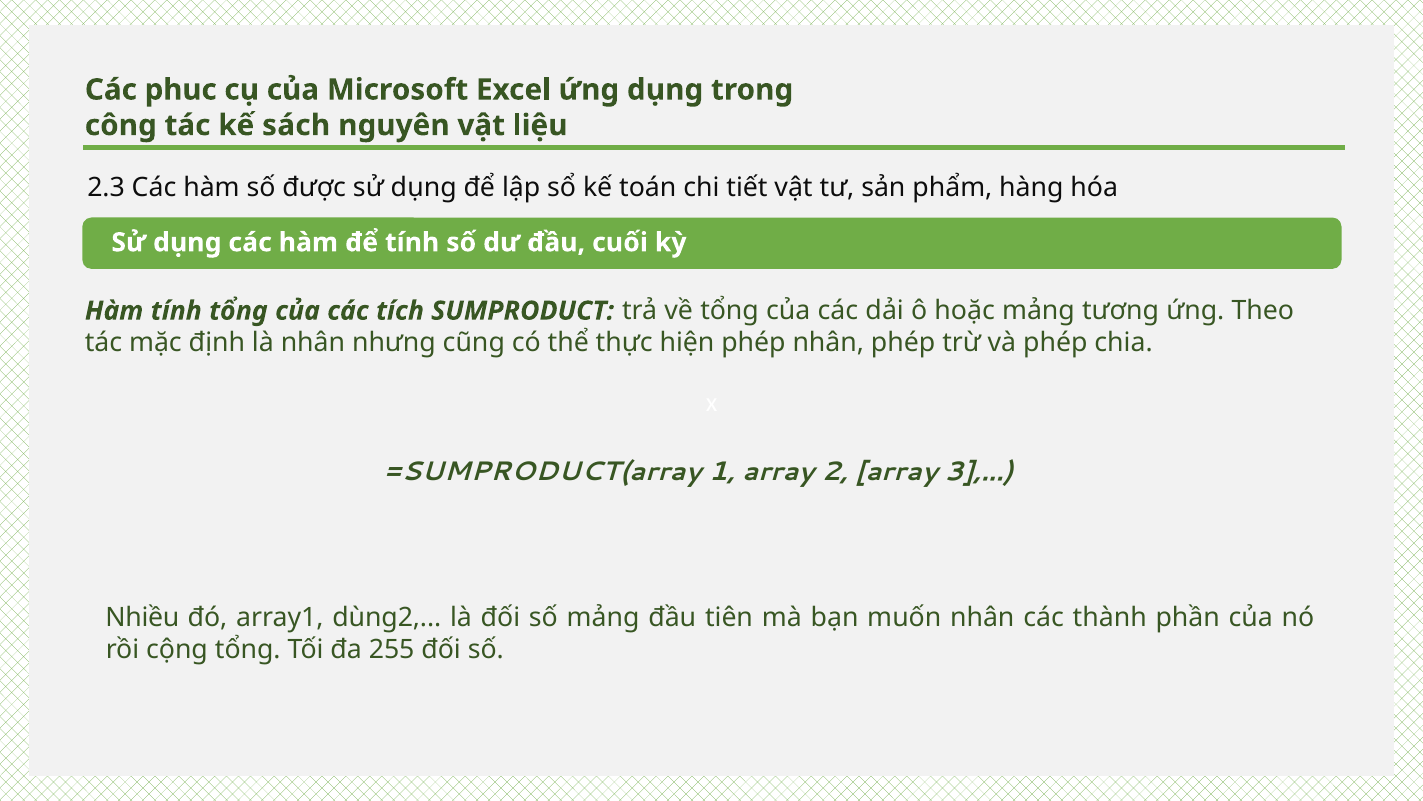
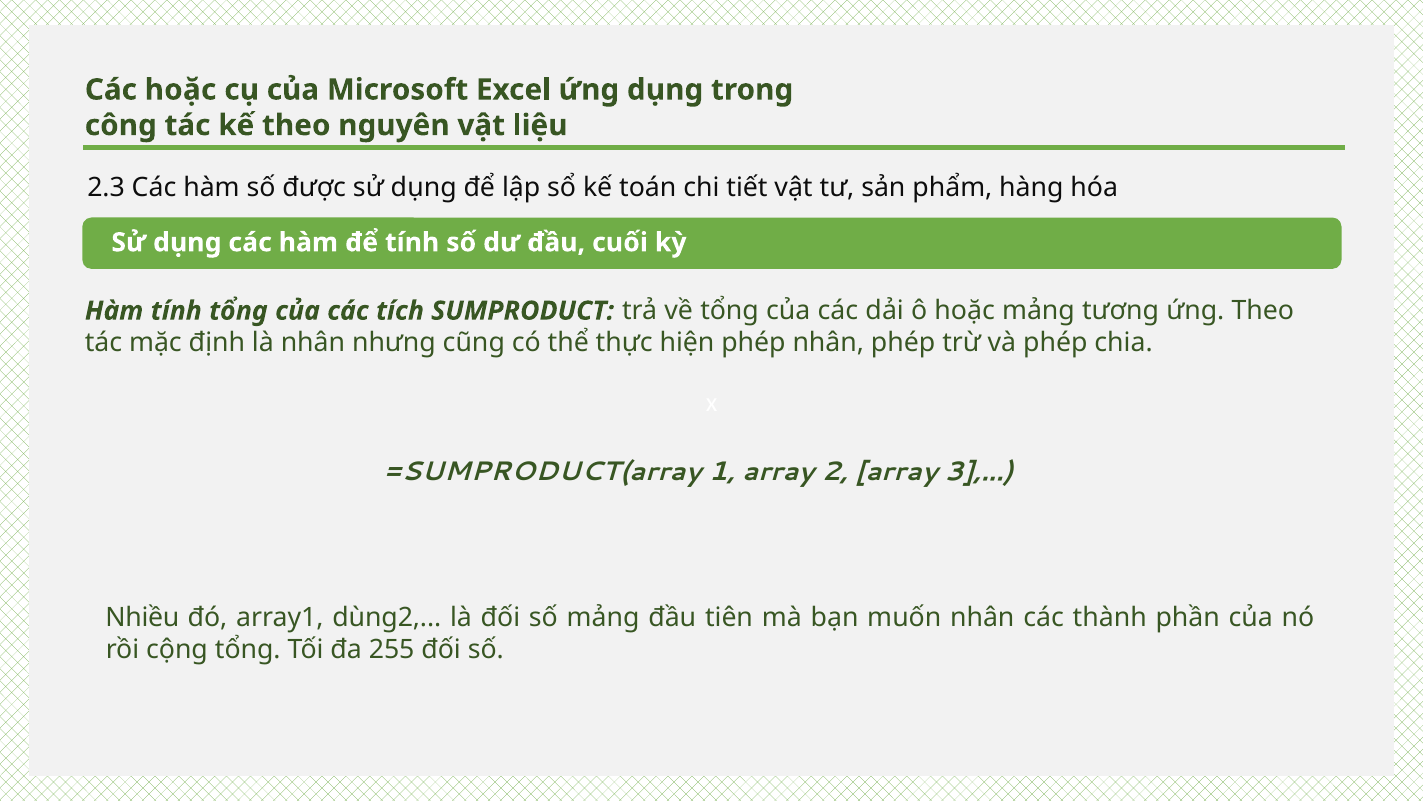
Các phục: phục -> hoặc (180, 90)
kế sách: sách -> theo (296, 125)
